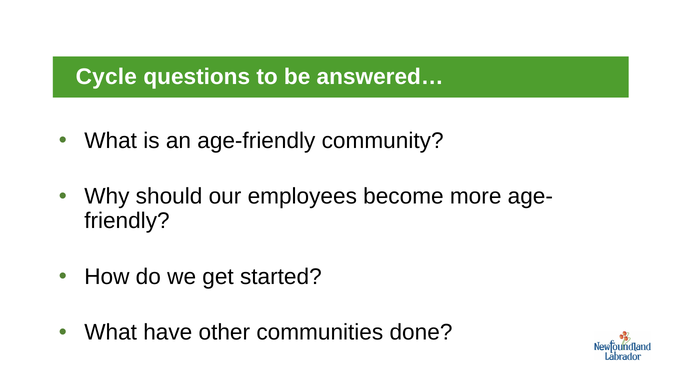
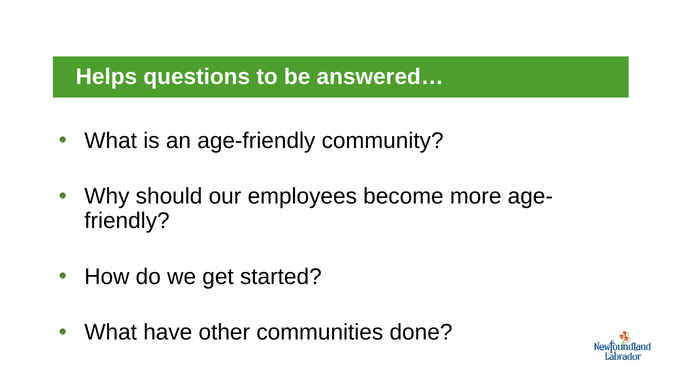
Cycle: Cycle -> Helps (106, 77)
